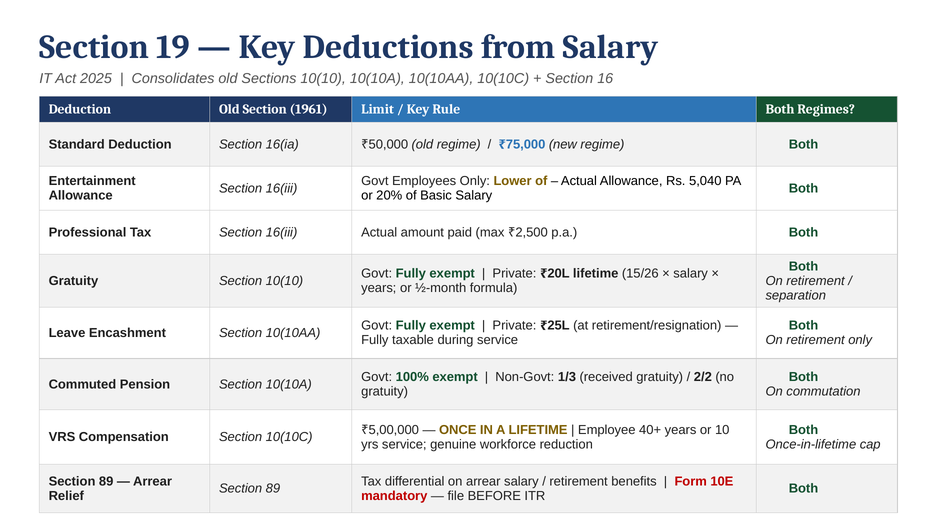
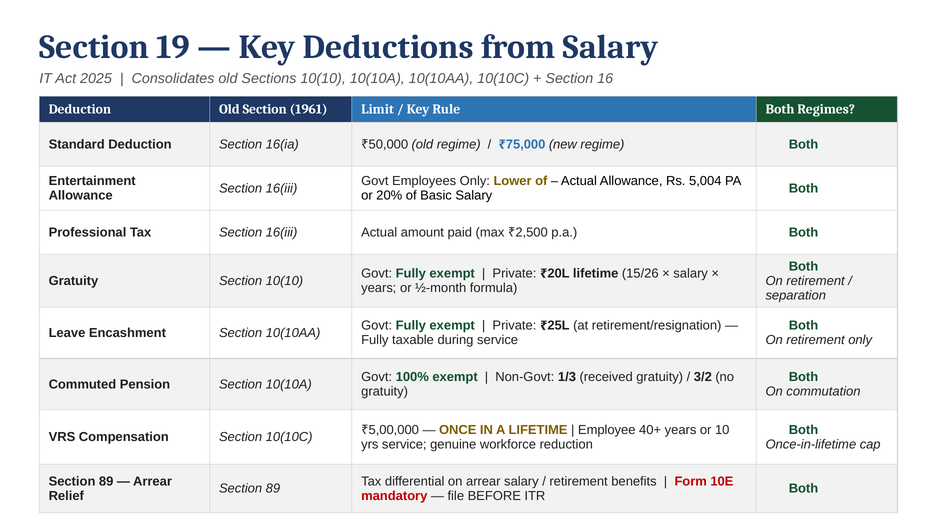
5,040: 5,040 -> 5,004 (705, 181)
2/2: 2/2 -> 3/2 (703, 377)
